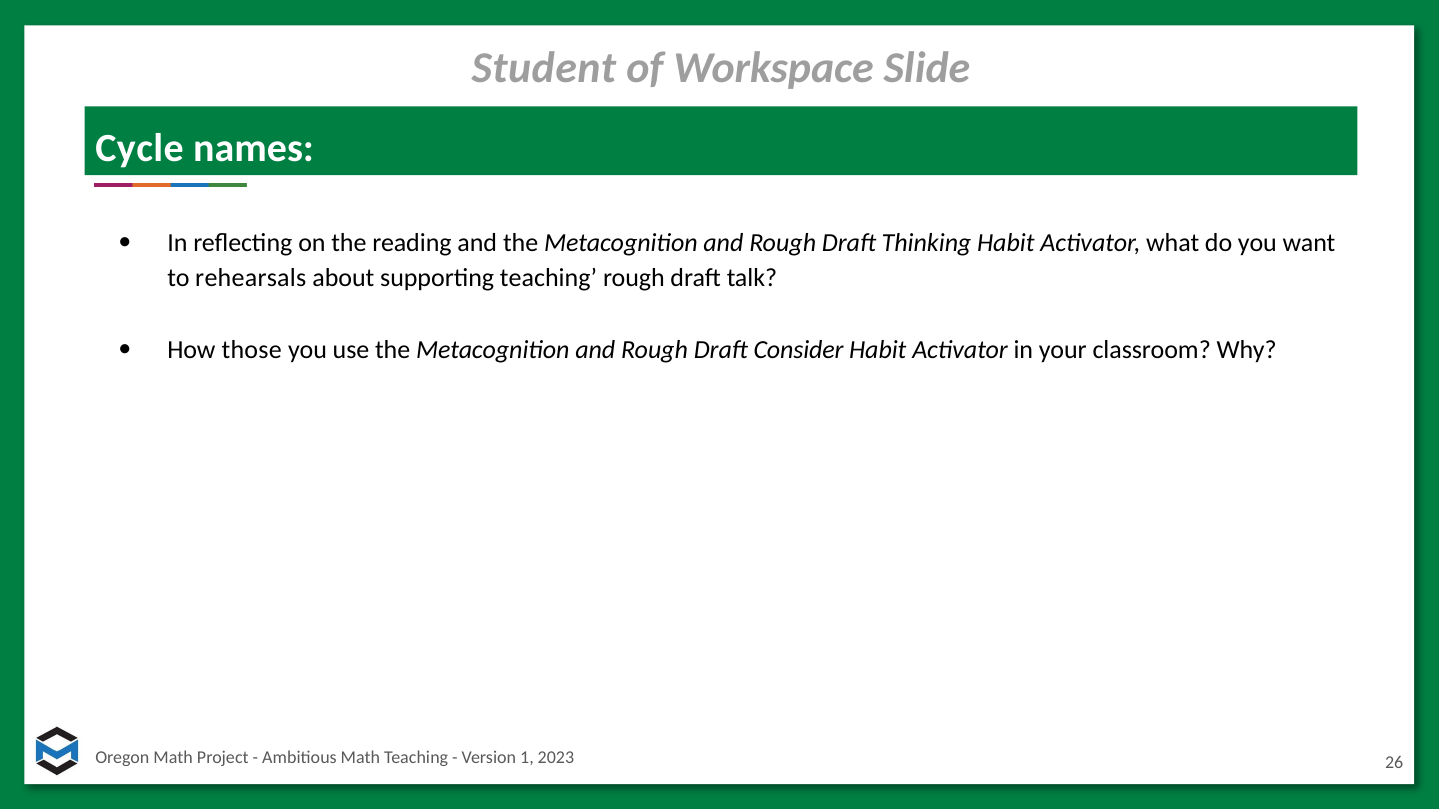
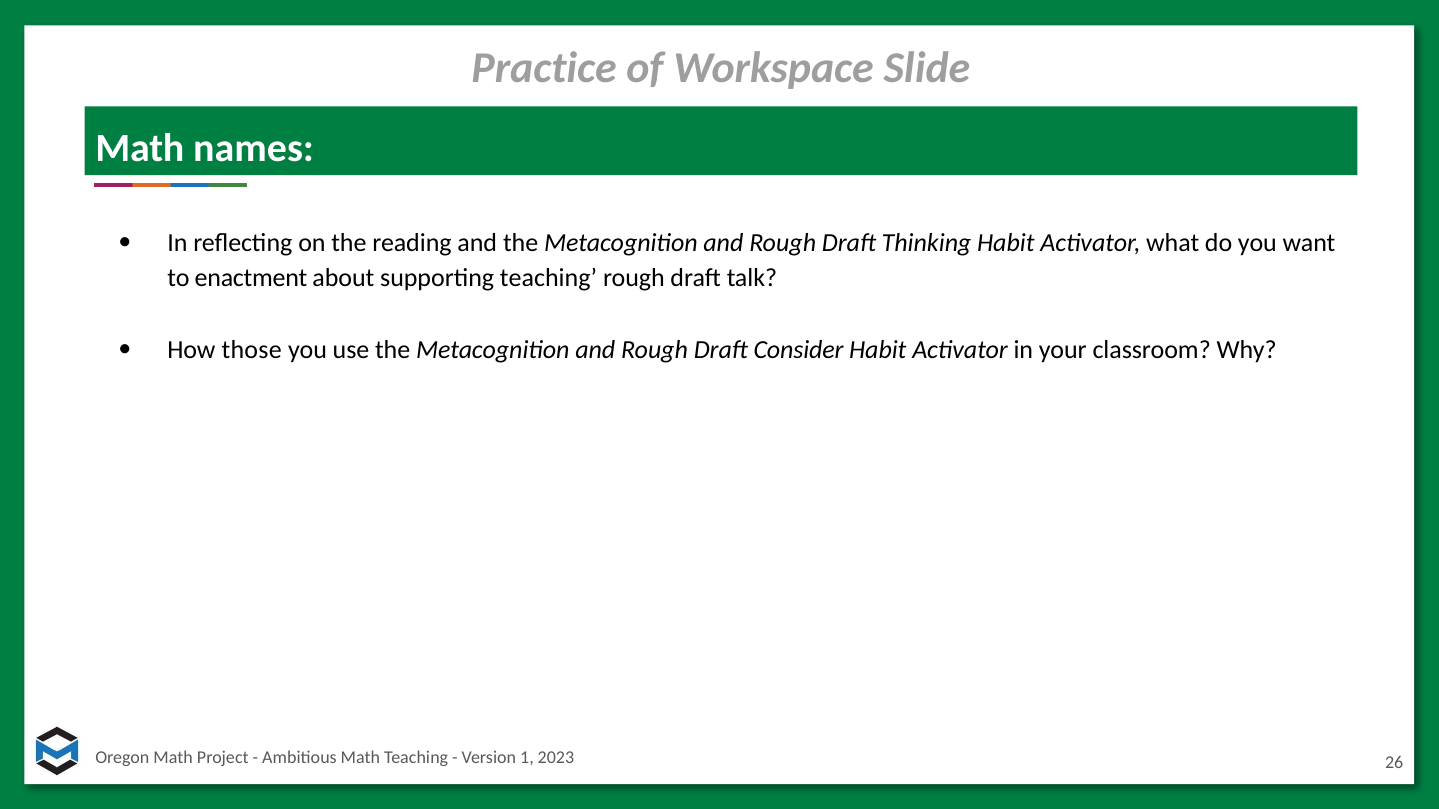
Student: Student -> Practice (544, 68)
Cycle: Cycle -> Math (140, 148)
rehearsals: rehearsals -> enactment (251, 278)
